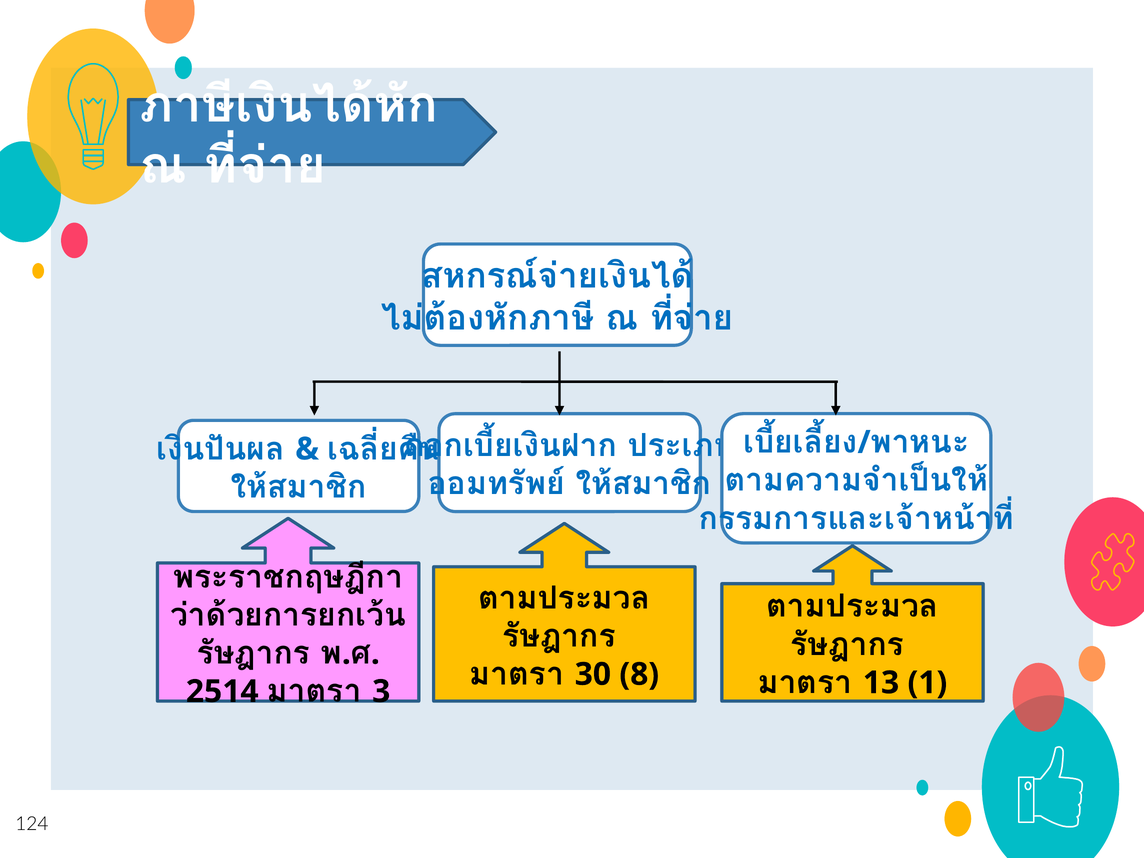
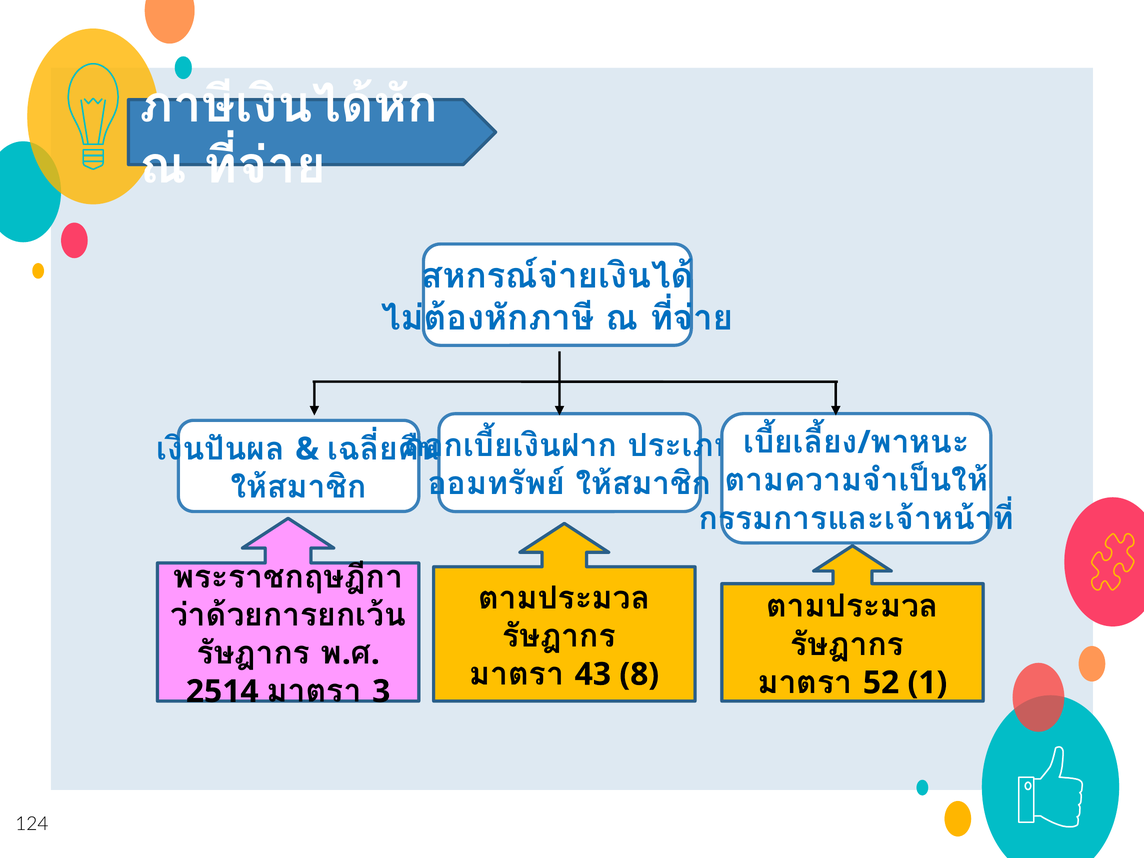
30: 30 -> 43 (593, 674)
13: 13 -> 52 (881, 683)
